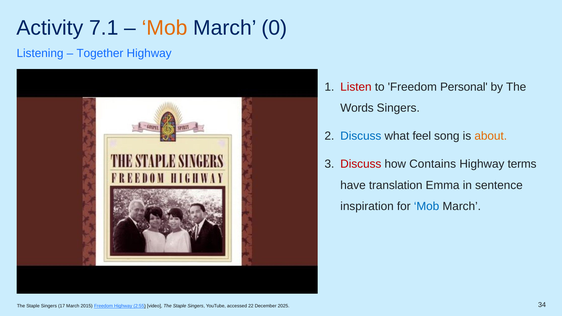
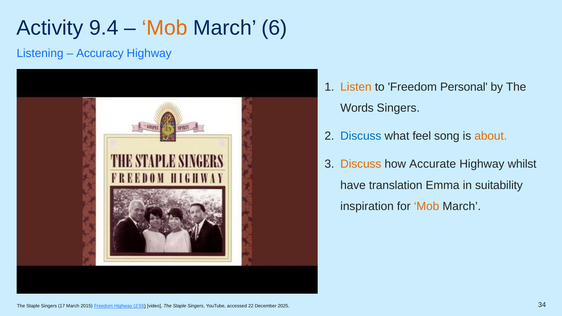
7.1: 7.1 -> 9.4 (104, 28)
0: 0 -> 6 (274, 28)
Together: Together -> Accuracy (100, 53)
Listen colour: red -> orange (356, 87)
Discuss colour: red -> orange (361, 164)
Contains: Contains -> Accurate (433, 164)
terms: terms -> whilst (522, 164)
sentence: sentence -> suitability (499, 185)
Mob colour: blue -> orange (427, 206)
